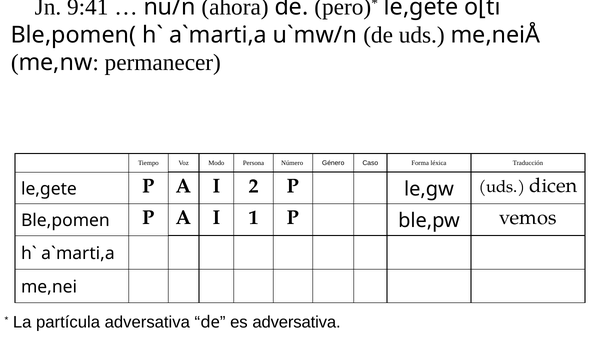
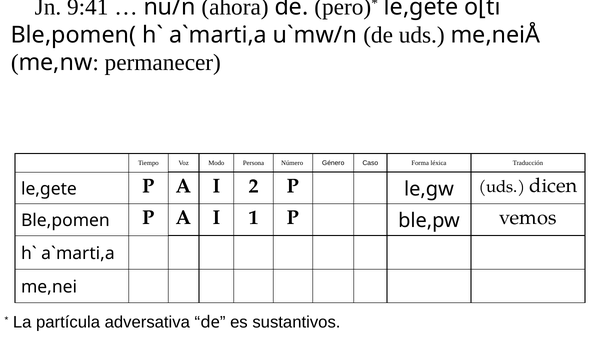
es adversativa: adversativa -> sustantivos (296, 323)
